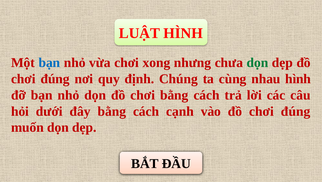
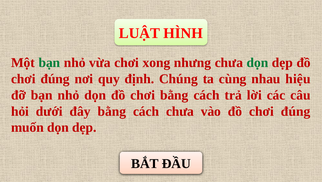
bạn colour: blue -> green (49, 63)
nhau hình: hình -> hiệu (298, 79)
cách cạnh: cạnh -> chưa (180, 111)
